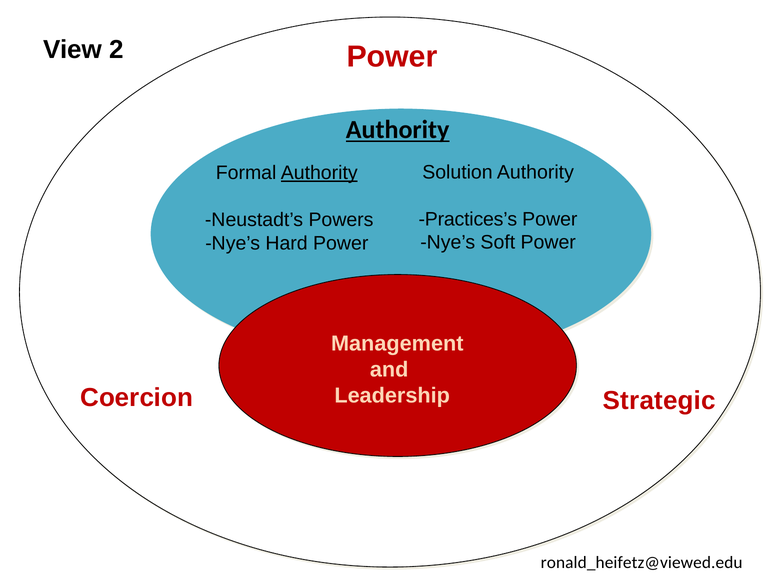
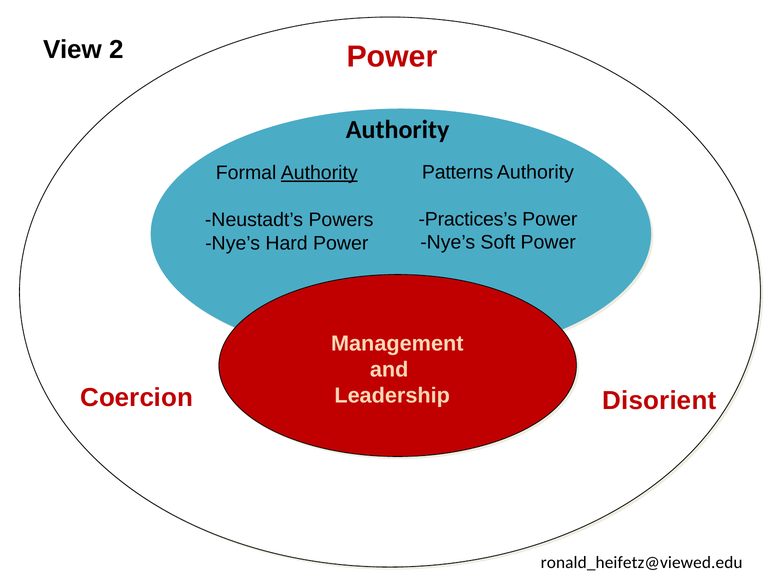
Authority underline: present -> none (398, 130)
Solution: Solution -> Patterns (458, 172)
Strategic: Strategic -> Disorient (659, 401)
